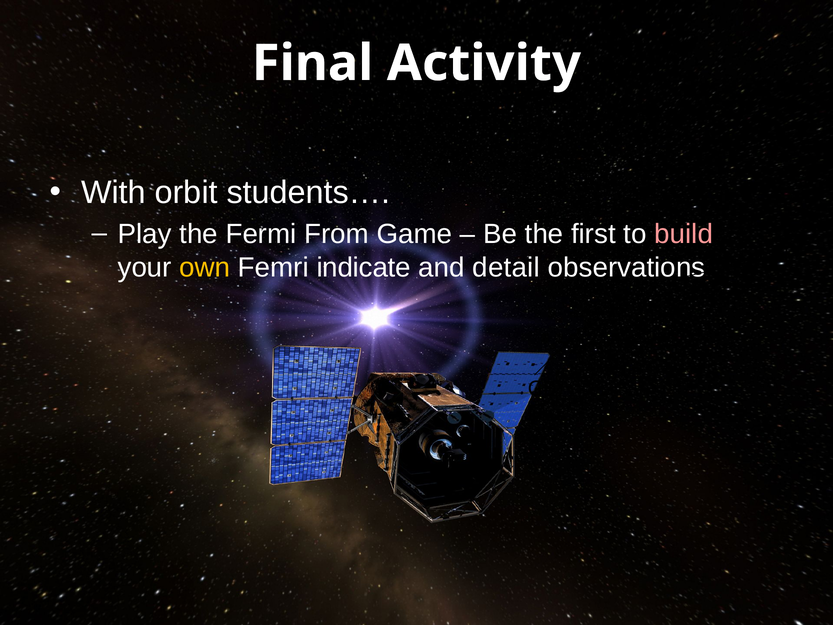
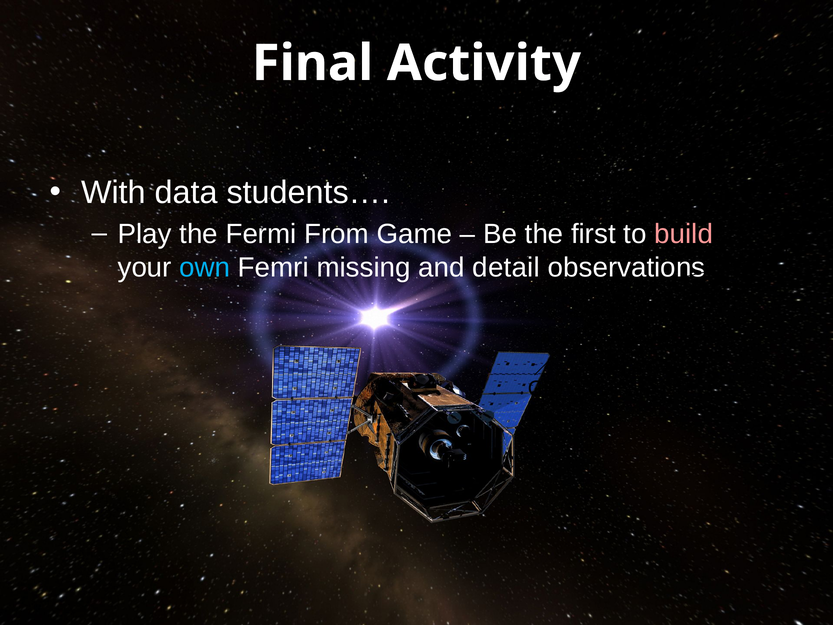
orbit: orbit -> data (186, 193)
own colour: yellow -> light blue (205, 267)
indicate: indicate -> missing (364, 267)
